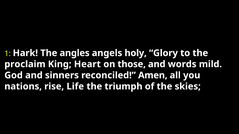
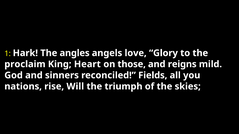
holy: holy -> love (136, 53)
words: words -> reigns (182, 64)
Amen: Amen -> Fields (153, 76)
Life: Life -> Will (75, 87)
